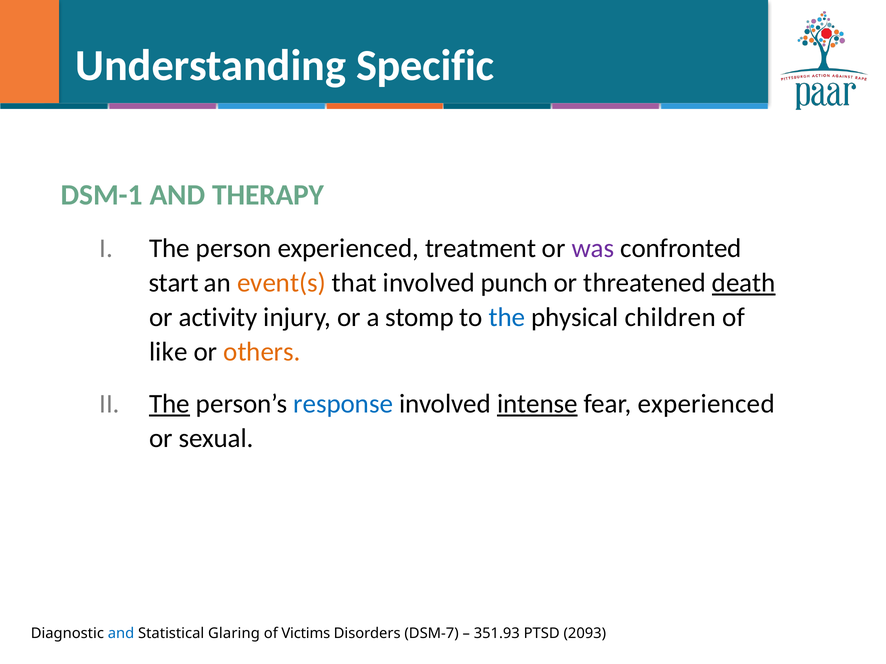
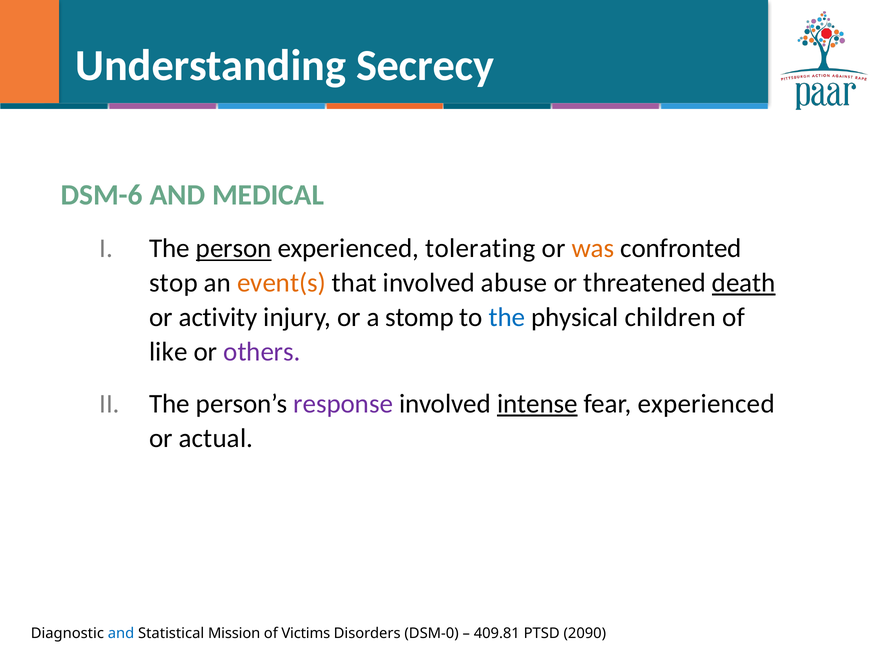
Specific: Specific -> Secrecy (425, 66)
DSM-1: DSM-1 -> DSM-6 (102, 195)
THERAPY: THERAPY -> MEDICAL (268, 195)
person underline: none -> present (234, 249)
treatment: treatment -> tolerating (480, 249)
was colour: purple -> orange (593, 249)
start: start -> stop (173, 283)
punch: punch -> abuse (514, 283)
others colour: orange -> purple (262, 352)
The underline: present -> none (170, 404)
response colour: blue -> purple (343, 404)
sexual: sexual -> actual (216, 439)
Glaring: Glaring -> Mission (234, 634)
DSM-7: DSM-7 -> DSM-0 (432, 634)
351.93: 351.93 -> 409.81 (497, 634)
2093: 2093 -> 2090 (585, 634)
